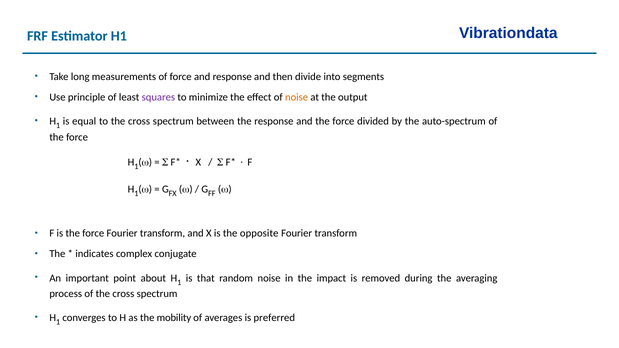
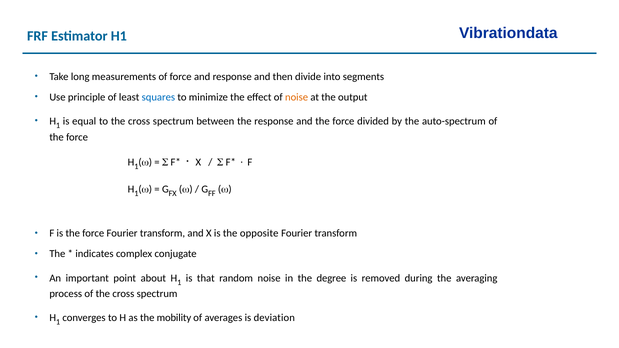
squares colour: purple -> blue (158, 97)
impact: impact -> degree (331, 278)
preferred: preferred -> deviation (274, 318)
